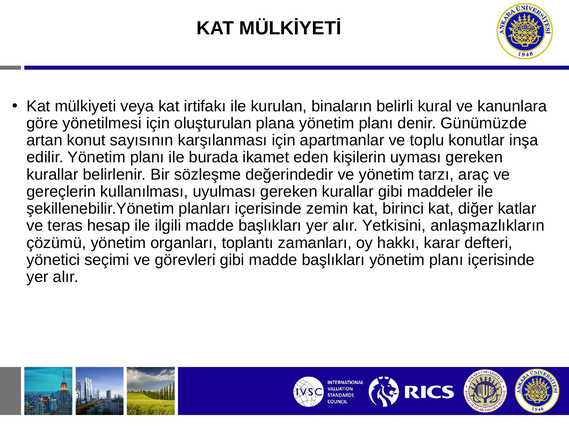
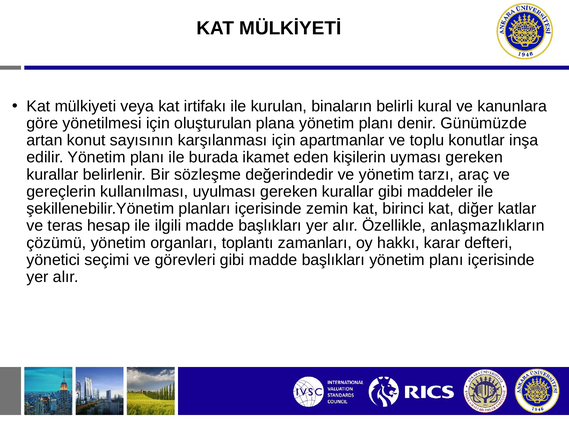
Yetkisini: Yetkisini -> Özellikle (394, 226)
